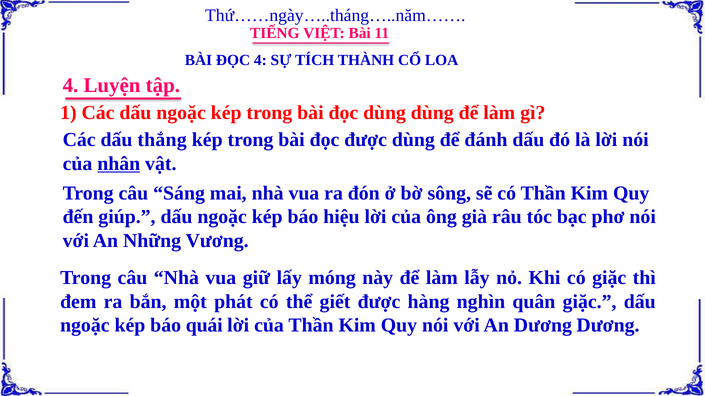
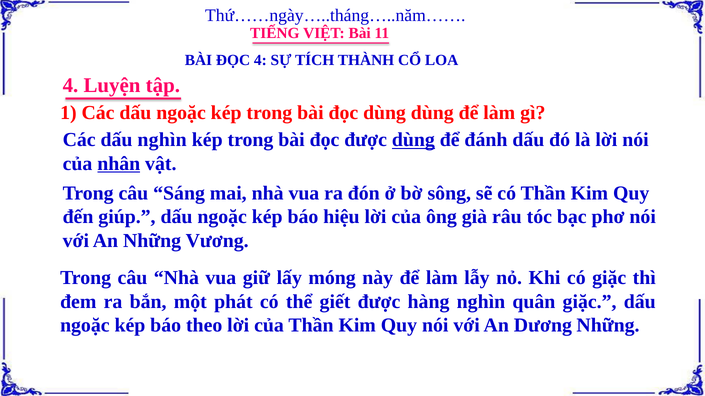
dấu thắng: thắng -> nghìn (162, 140)
dùng underline: none -> present (413, 140)
quái: quái -> theo (204, 325)
Dương Dương: Dương -> Những (608, 325)
